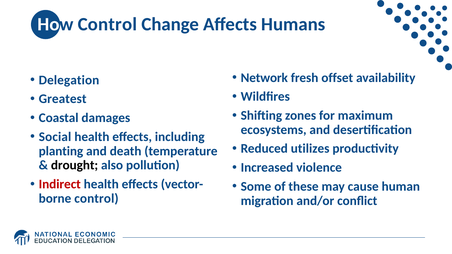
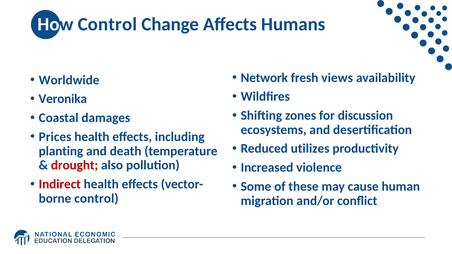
offset: offset -> views (337, 78)
Delegation: Delegation -> Worldwide (69, 80)
Greatest: Greatest -> Veronika (63, 99)
maximum: maximum -> discussion (365, 116)
Social: Social -> Prices (55, 137)
drought colour: black -> red (75, 165)
